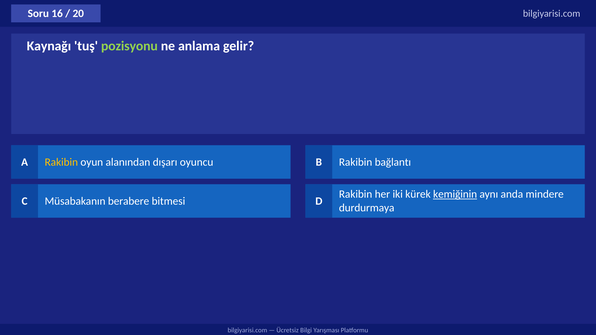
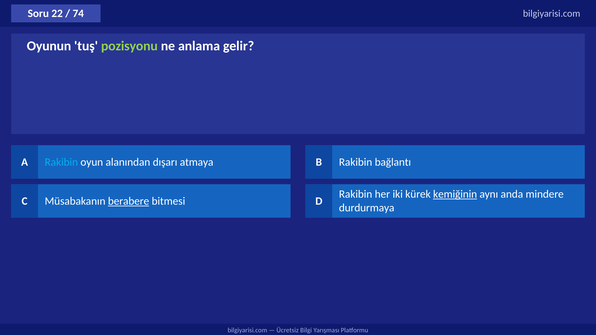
16: 16 -> 22 (57, 14)
20: 20 -> 74 (78, 14)
Kaynağı: Kaynağı -> Oyunun (49, 46)
Rakibin colour: yellow -> light blue (61, 162)
oyuncu: oyuncu -> atmaya (197, 162)
berabere underline: none -> present (129, 201)
